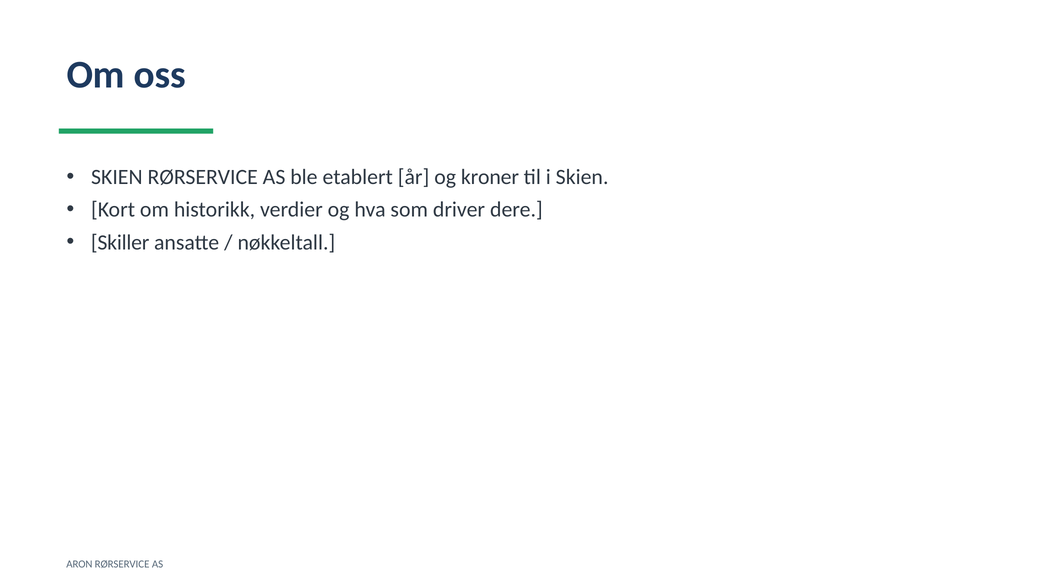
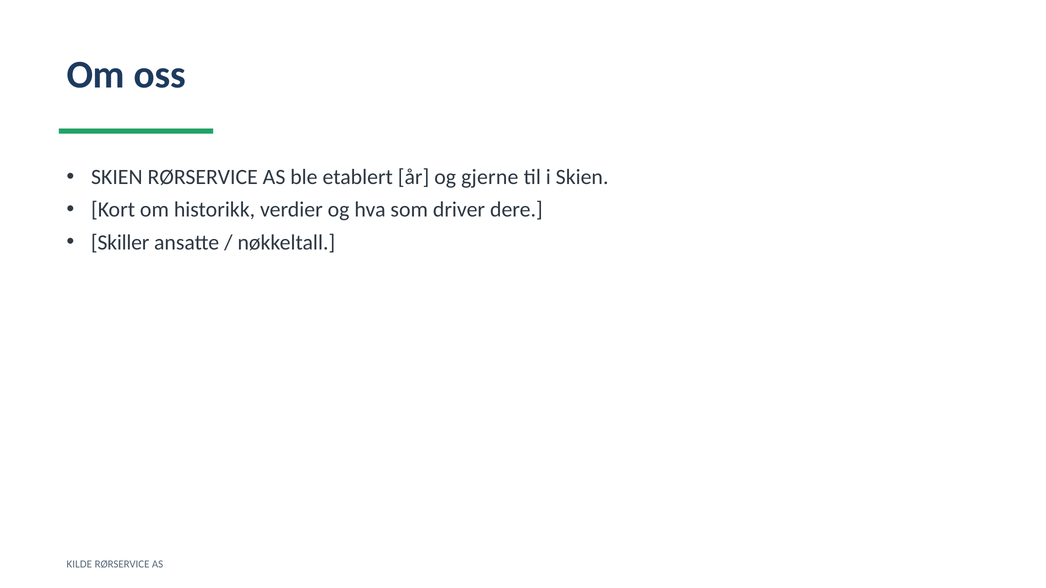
kroner: kroner -> gjerne (490, 177)
ARON: ARON -> KILDE (79, 565)
